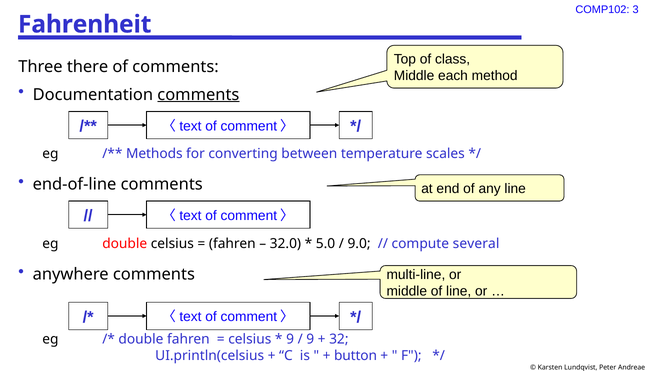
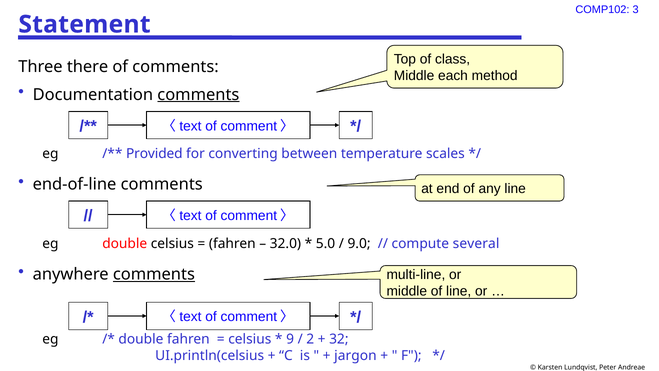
Fahrenheit: Fahrenheit -> Statement (84, 24)
Methods: Methods -> Provided (154, 154)
comments underline: none -> present (154, 274)
9: 9 -> 2 (310, 339)
button: button -> jargon (355, 355)
